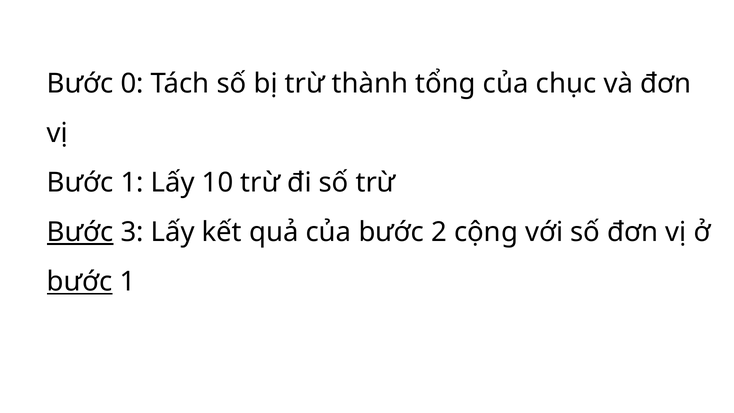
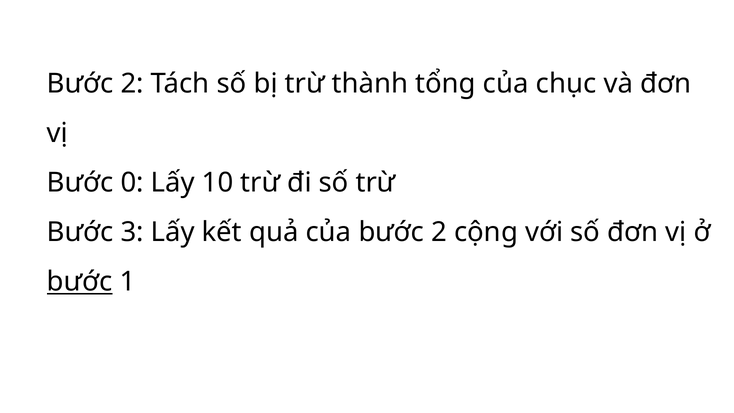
0: 0 -> 2 (132, 83)
1: 1 -> 0 (132, 183)
Bước underline: present -> none (80, 232)
